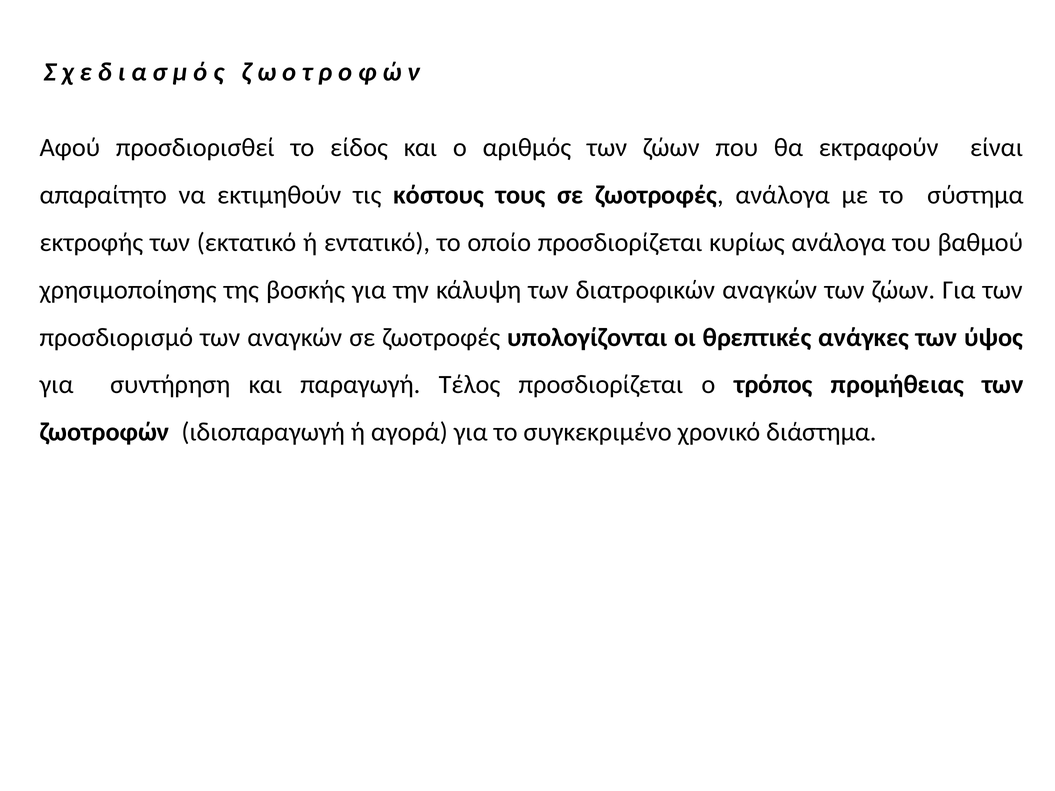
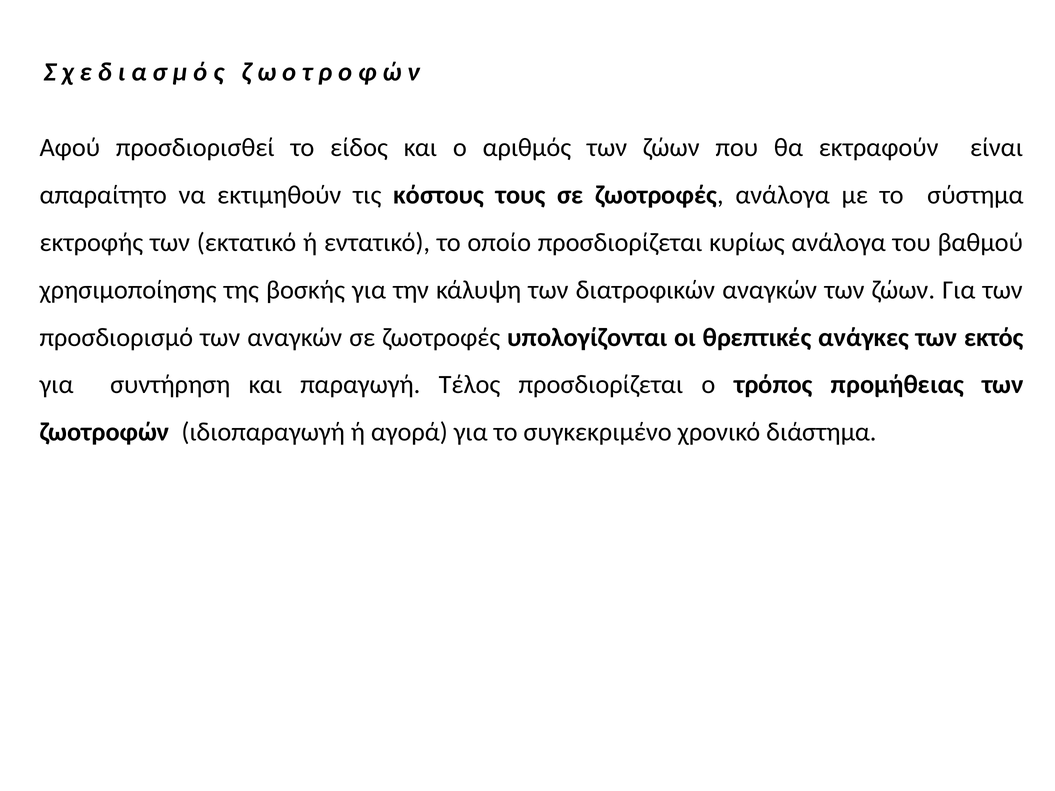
ύψος: ύψος -> εκτός (994, 337)
